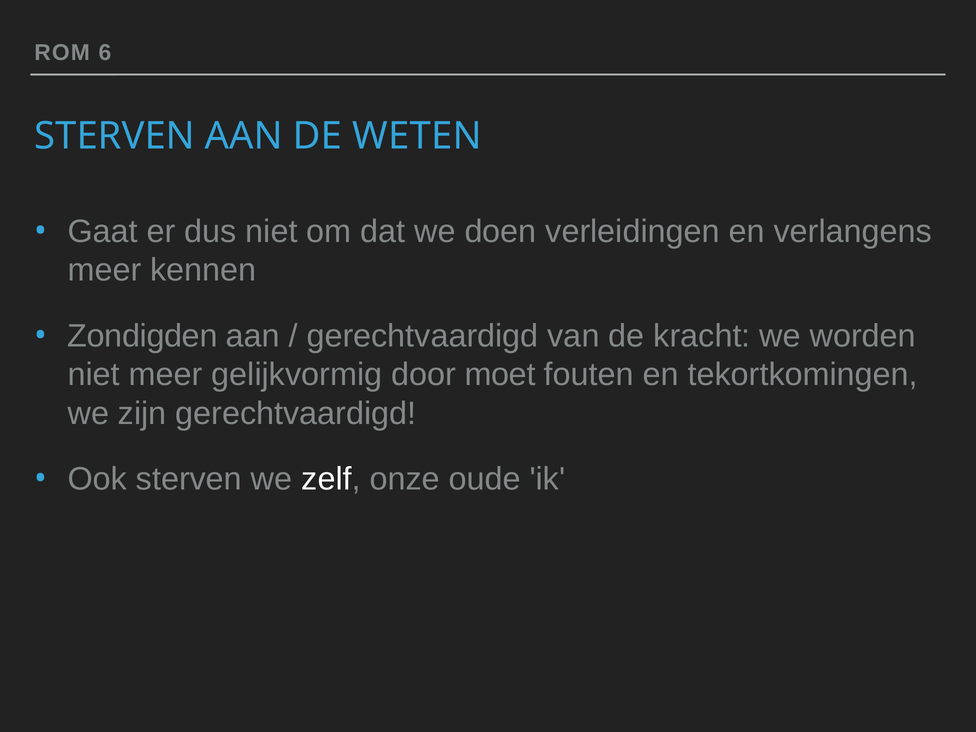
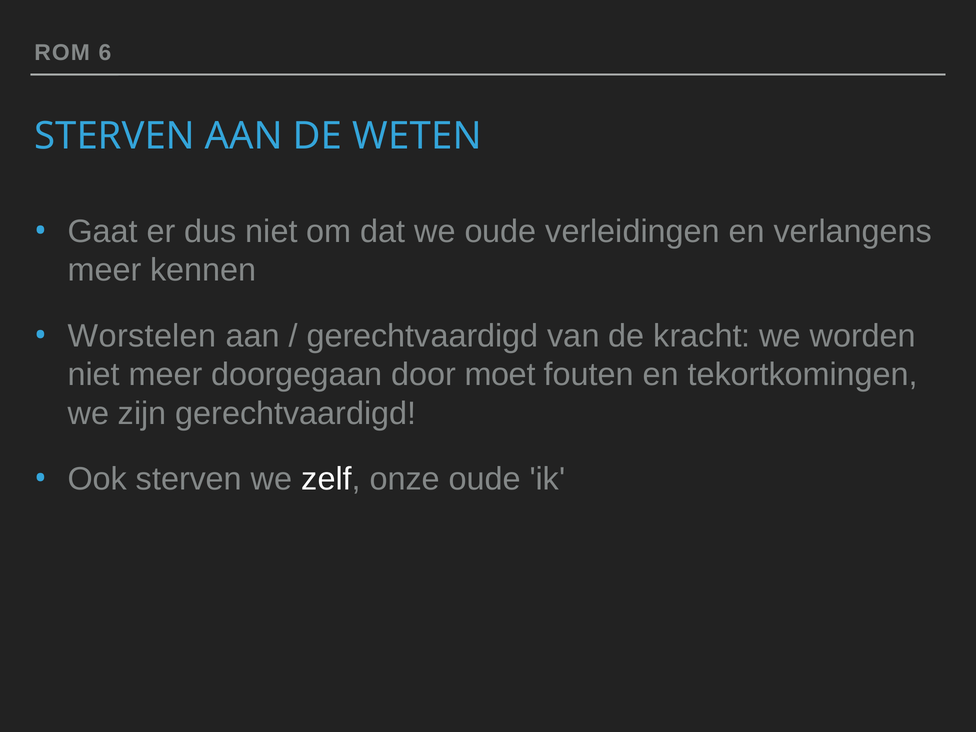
we doen: doen -> oude (500, 231)
Zondigden: Zondigden -> Worstelen (142, 336)
gelijkvormig: gelijkvormig -> doorgegaan (297, 375)
